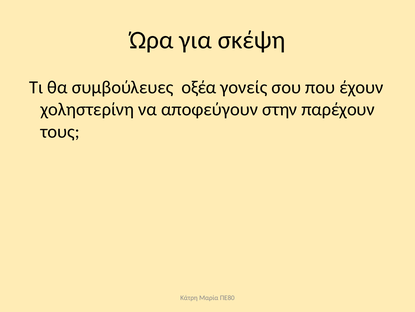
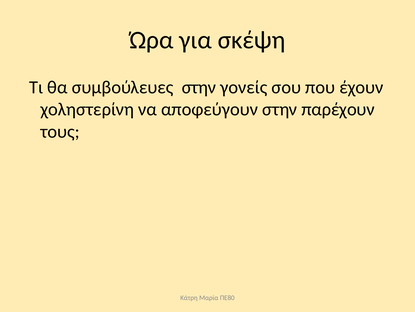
συμβούλευες οξέα: οξέα -> στην (199, 87)
